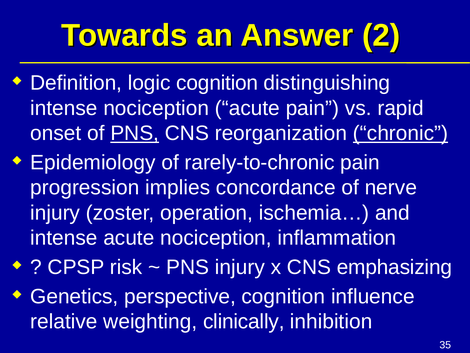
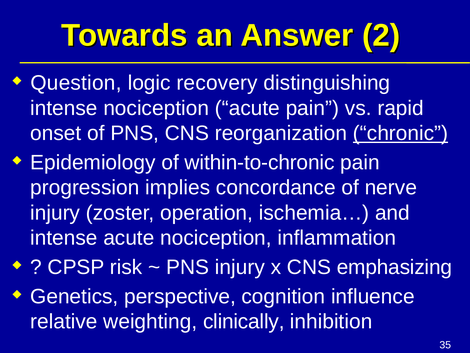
Definition: Definition -> Question (76, 83)
logic cognition: cognition -> recovery (217, 83)
PNS underline: present -> none (135, 133)
rarely-to-chronic: rarely-to-chronic -> within-to-chronic (260, 162)
